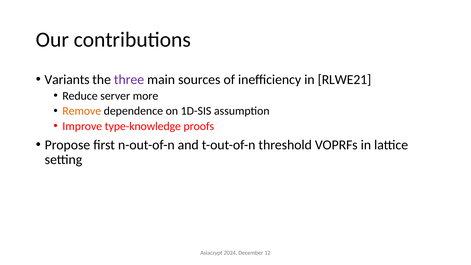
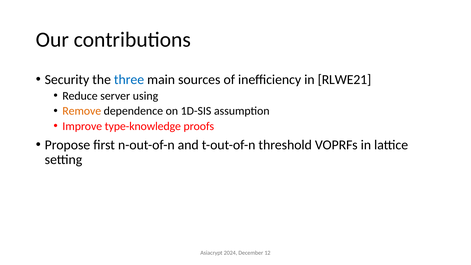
Variants: Variants -> Security (67, 80)
three colour: purple -> blue (129, 80)
more: more -> using (146, 96)
